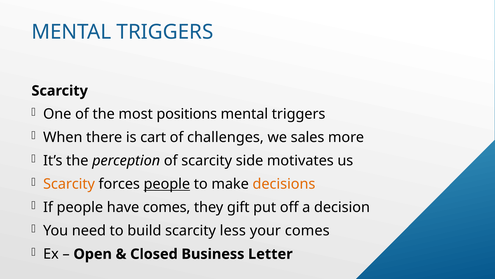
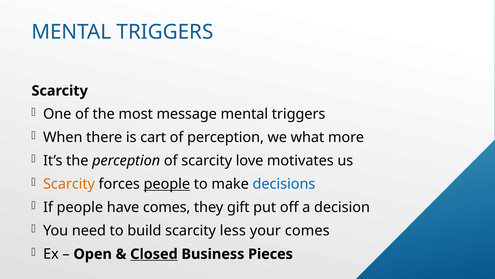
positions: positions -> message (187, 114)
of challenges: challenges -> perception (225, 137)
sales: sales -> what (308, 137)
side: side -> love (250, 160)
decisions colour: orange -> blue (284, 184)
Closed underline: none -> present (154, 254)
Letter: Letter -> Pieces (270, 254)
